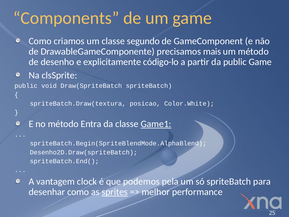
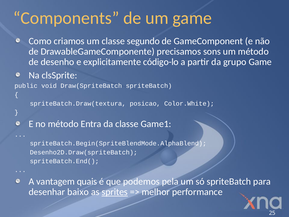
mais: mais -> sons (212, 51)
da public: public -> grupo (235, 62)
Game1 underline: present -> none (156, 124)
clock: clock -> quais (87, 181)
desenhar como: como -> baixo (78, 192)
